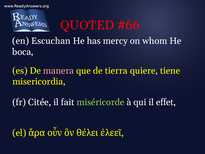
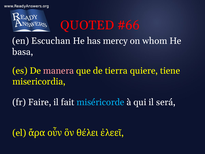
boca: boca -> basa (23, 52)
Citée: Citée -> Faire (40, 102)
miséricorde colour: light green -> light blue (100, 102)
effet: effet -> será (166, 102)
